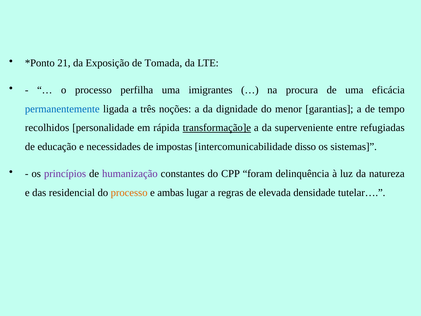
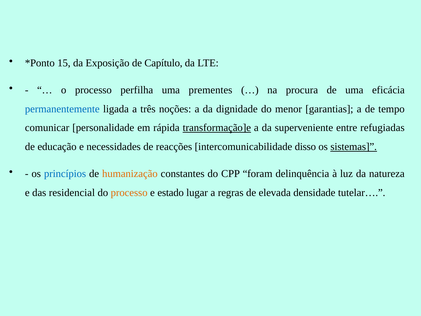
21: 21 -> 15 (64, 63)
Tomada: Tomada -> Capítulo (163, 63)
imigrantes: imigrantes -> prementes (210, 90)
recolhidos: recolhidos -> comunicar (47, 128)
impostas: impostas -> reacções (174, 147)
sistemas underline: none -> present (354, 147)
princípios colour: purple -> blue (65, 174)
humanização colour: purple -> orange (130, 174)
ambas: ambas -> estado (171, 193)
